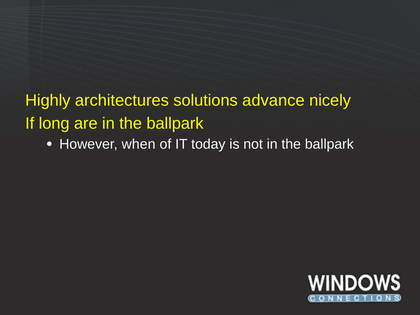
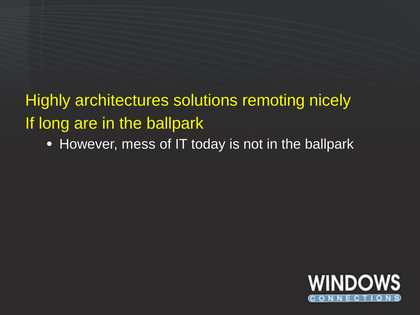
advance: advance -> remoting (274, 101)
when: when -> mess (139, 144)
